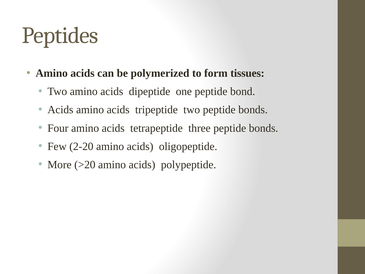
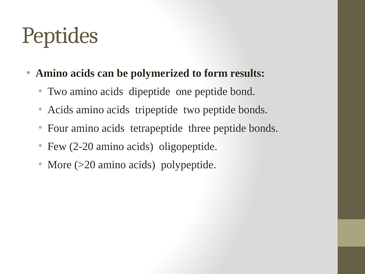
tissues: tissues -> results (247, 73)
